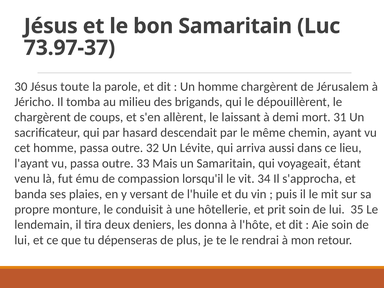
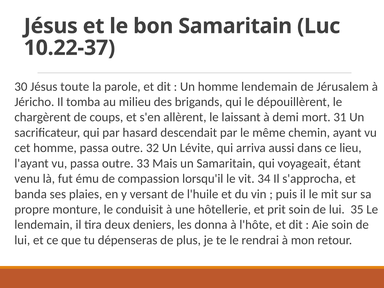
73.97-37: 73.97-37 -> 10.22-37 (69, 48)
homme chargèrent: chargèrent -> lendemain (269, 87)
